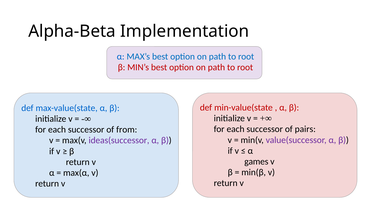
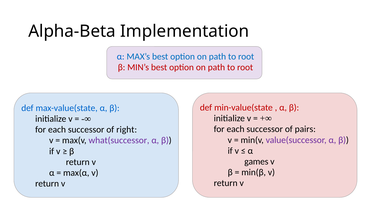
from: from -> right (127, 129)
ideas(successor: ideas(successor -> what(successor (119, 140)
